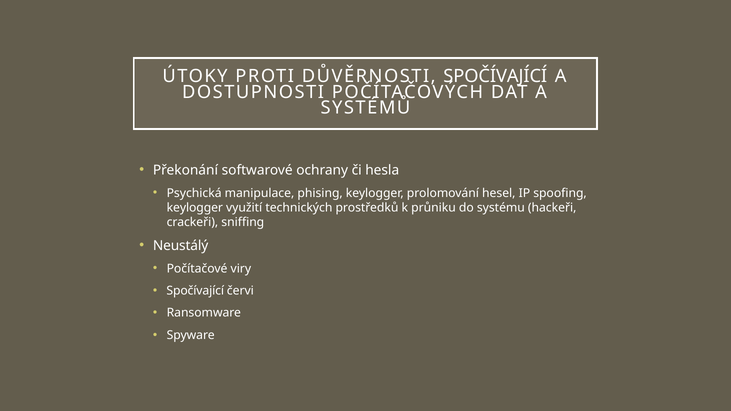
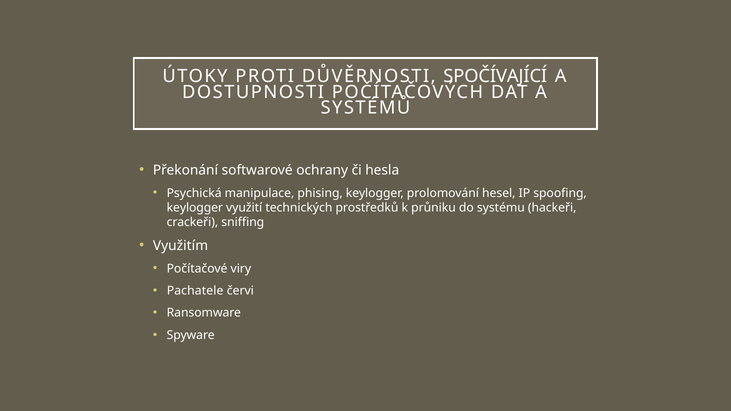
Neustálý: Neustálý -> Využitím (181, 246)
Spočívající: Spočívající -> Pachatele (195, 291)
